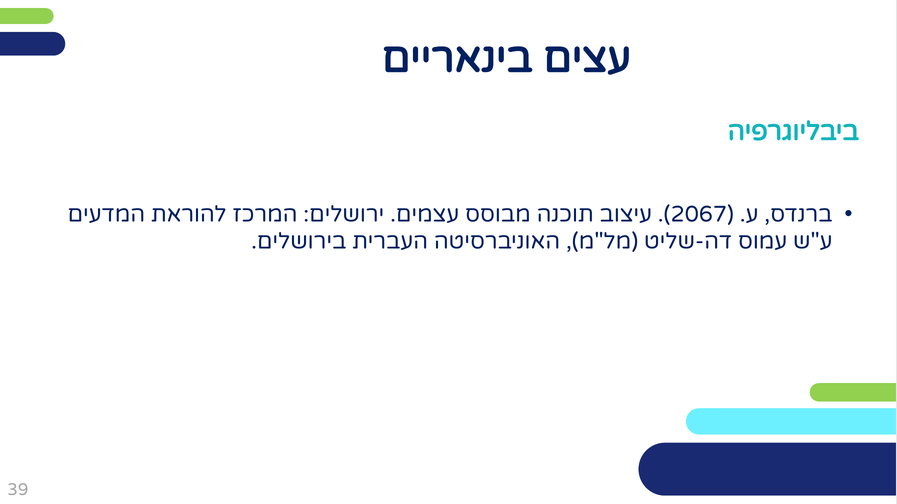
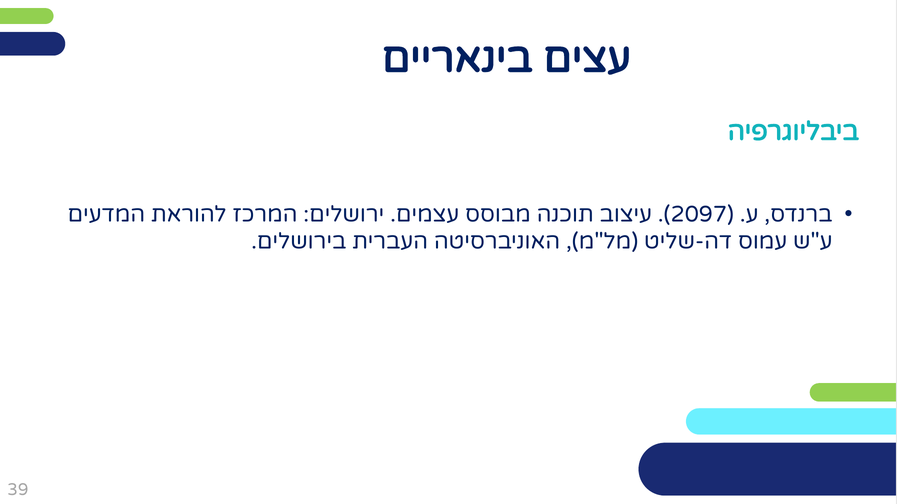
2067: 2067 -> 2097 (699, 215)
